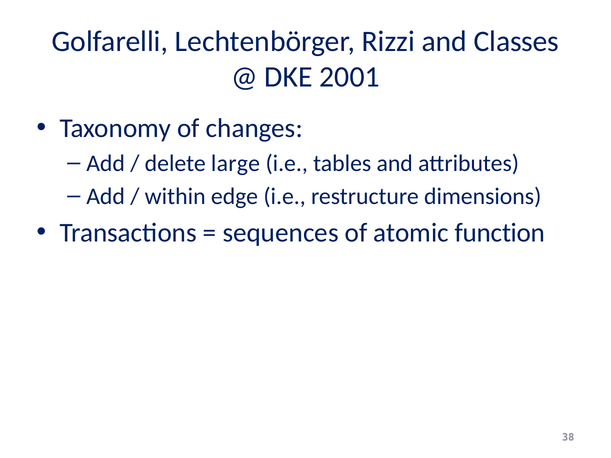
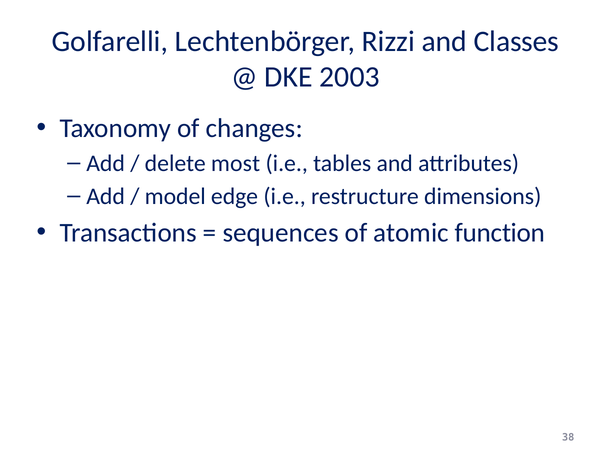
2001: 2001 -> 2003 (350, 77)
large: large -> most (236, 163)
within: within -> model (175, 197)
